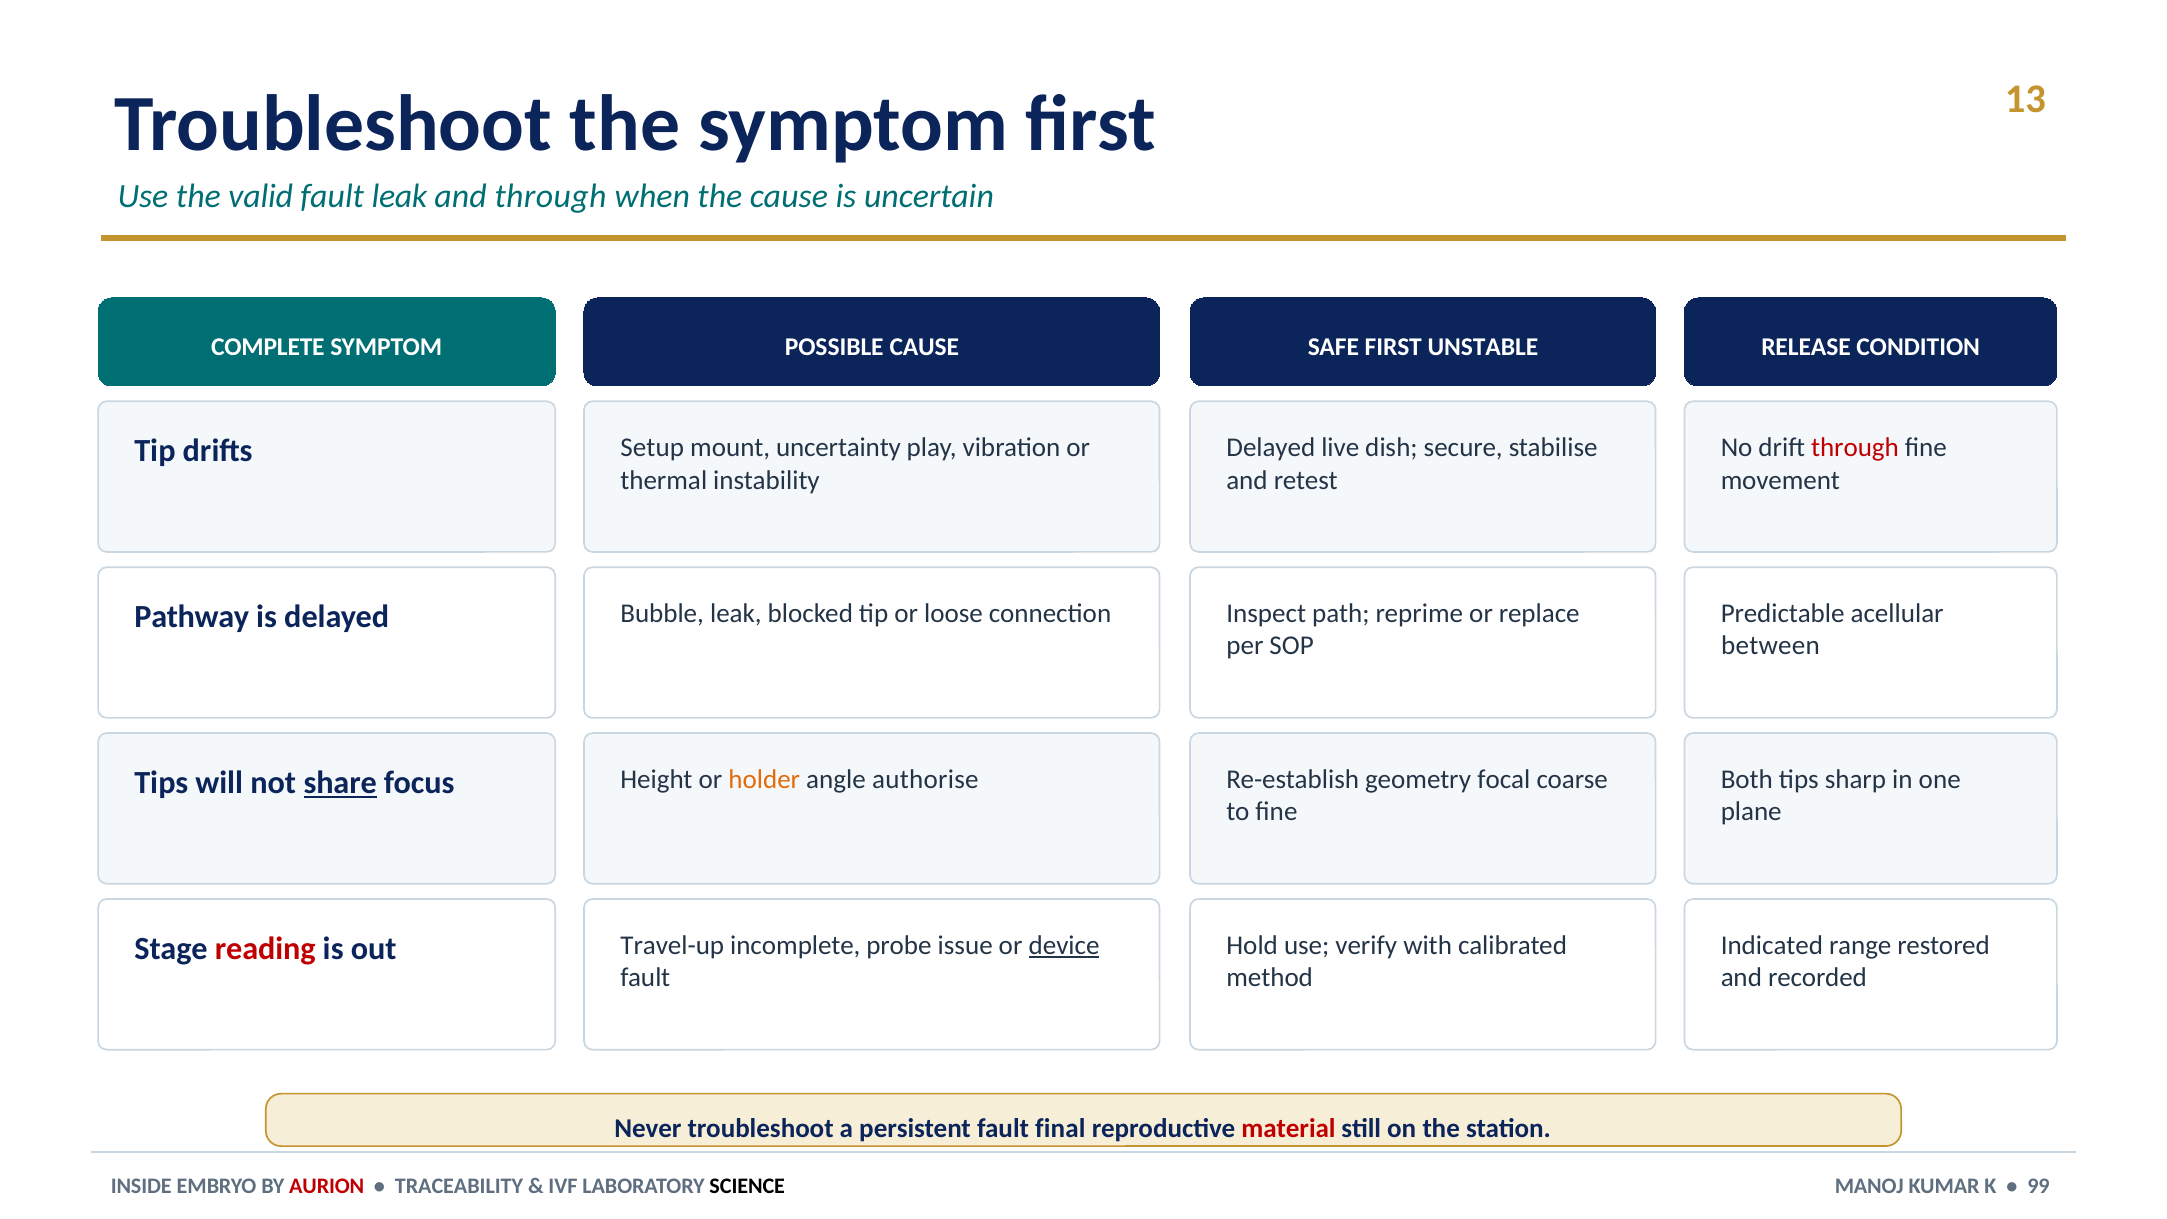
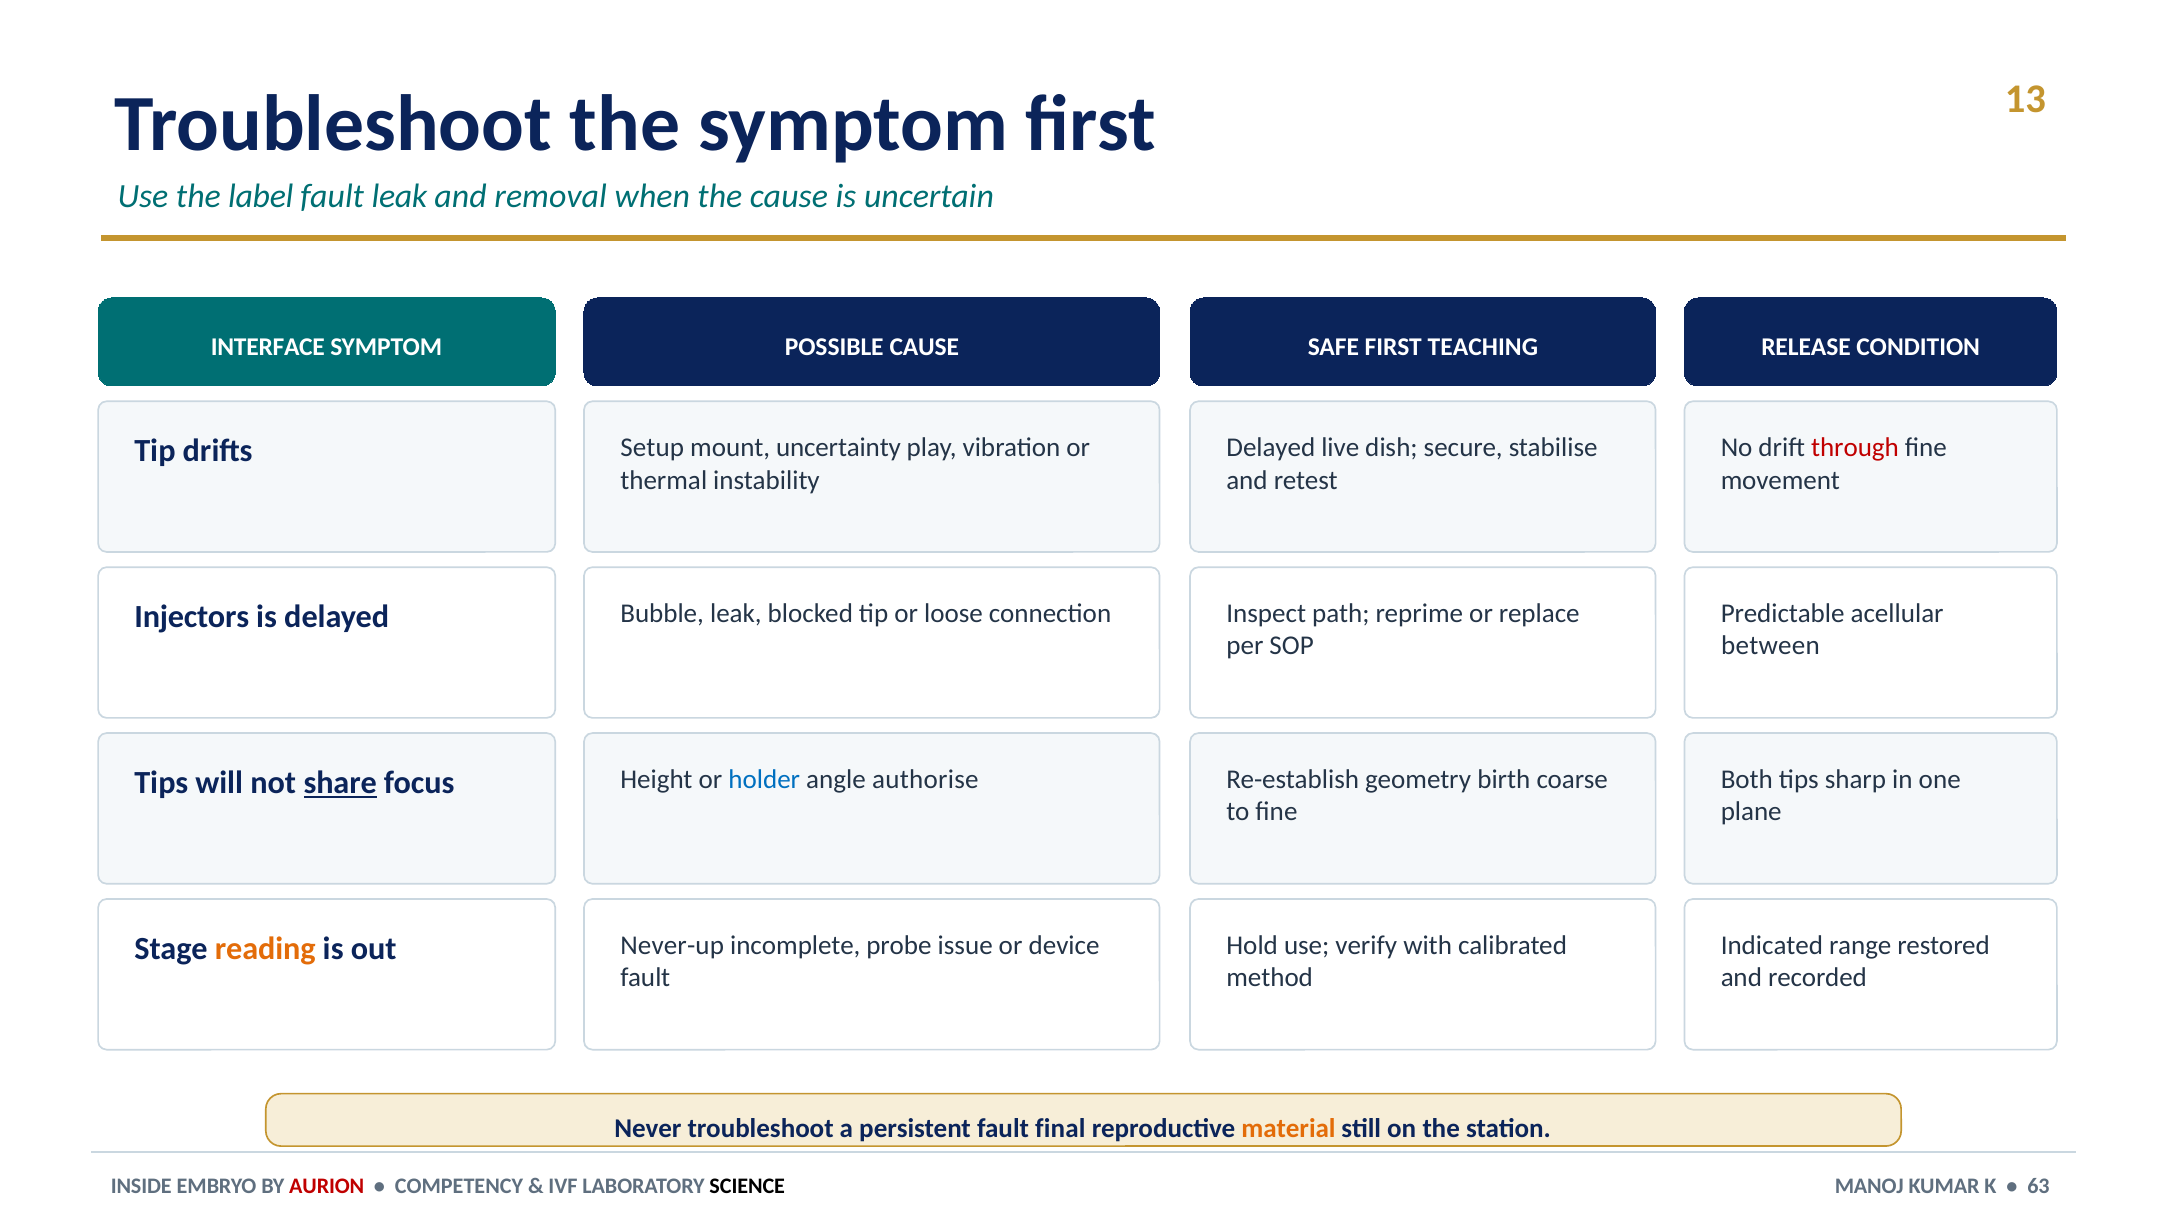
valid: valid -> label (261, 197)
and through: through -> removal (551, 197)
COMPLETE: COMPLETE -> INTERFACE (268, 347)
UNSTABLE: UNSTABLE -> TEACHING (1483, 347)
Pathway: Pathway -> Injectors (192, 617)
holder colour: orange -> blue (764, 779)
focal: focal -> birth (1504, 779)
reading colour: red -> orange (265, 949)
Travel-up: Travel-up -> Never-up (672, 945)
device underline: present -> none (1064, 945)
material colour: red -> orange (1288, 1128)
TRACEABILITY: TRACEABILITY -> COMPETENCY (459, 1186)
99: 99 -> 63 (2038, 1186)
